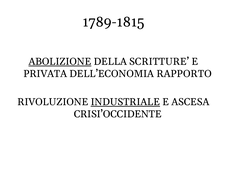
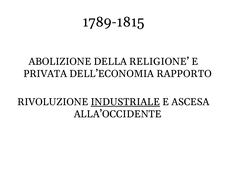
ABOLIZIONE underline: present -> none (60, 62)
SCRITTURE: SCRITTURE -> RELIGIONE (159, 62)
CRISI’OCCIDENTE: CRISI’OCCIDENTE -> ALLA’OCCIDENTE (118, 114)
